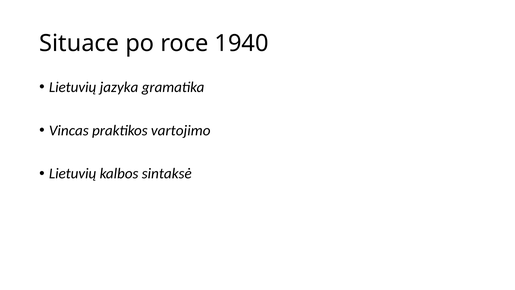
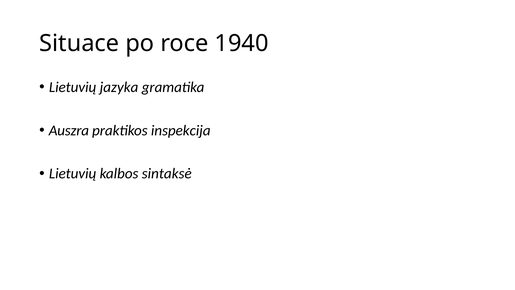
Vincas: Vincas -> Auszra (69, 130)
vartojimo: vartojimo -> inspekcija (181, 130)
